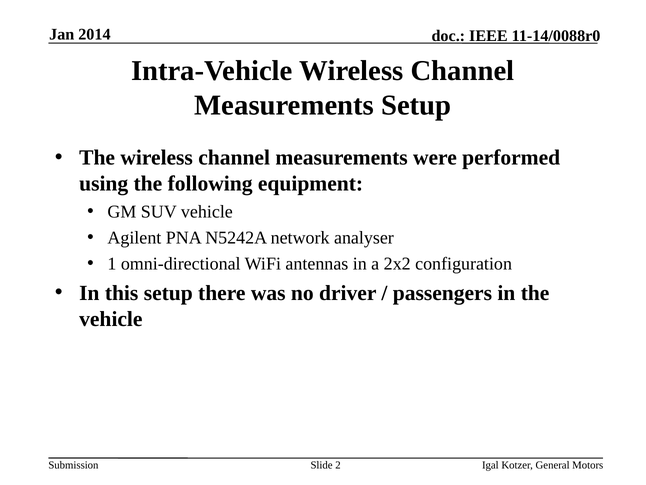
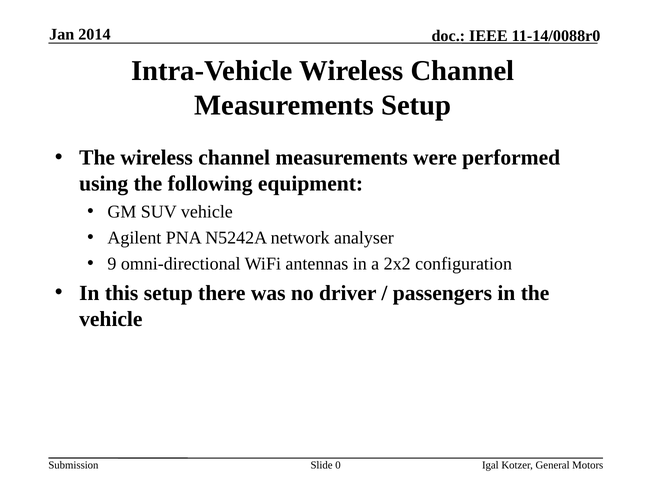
1: 1 -> 9 (112, 263)
2: 2 -> 0 (338, 465)
